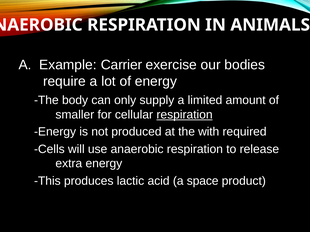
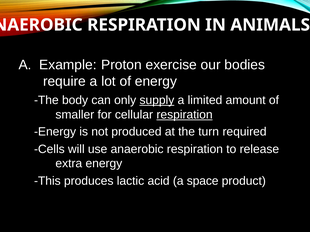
Carrier: Carrier -> Proton (121, 65)
supply underline: none -> present (157, 100)
with: with -> turn (209, 132)
